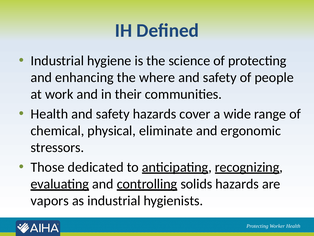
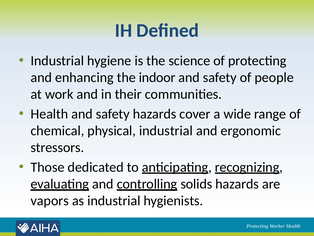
where: where -> indoor (157, 77)
physical eliminate: eliminate -> industrial (166, 131)
